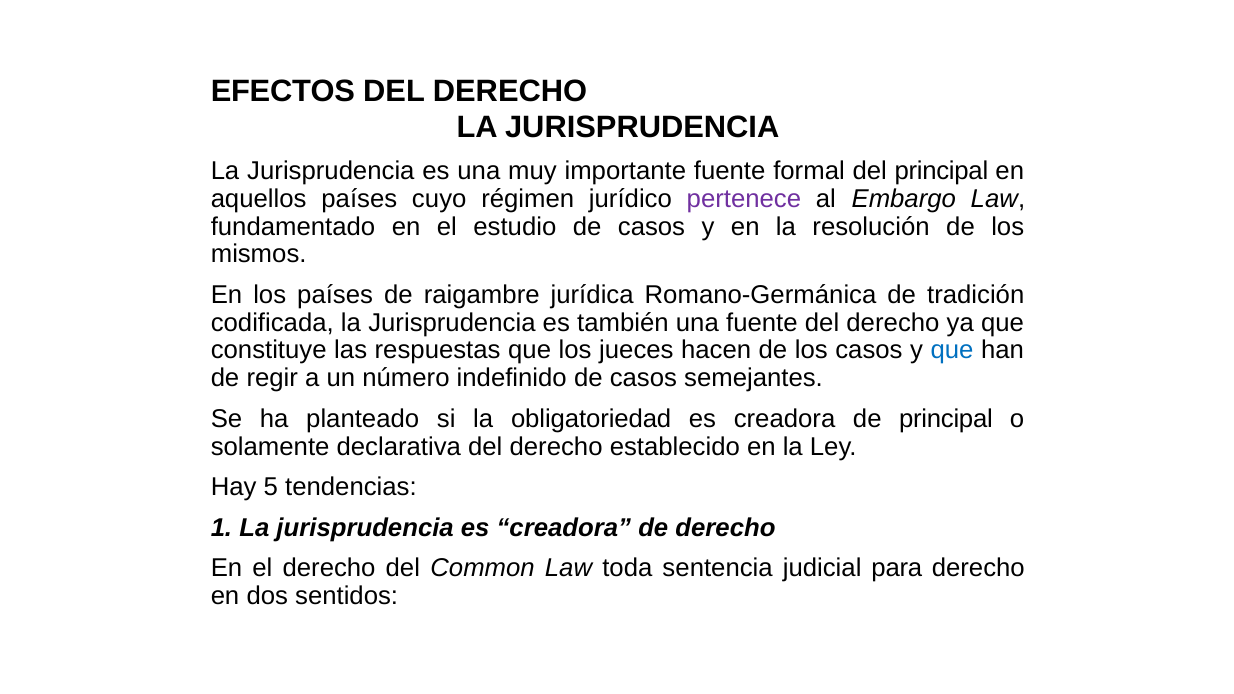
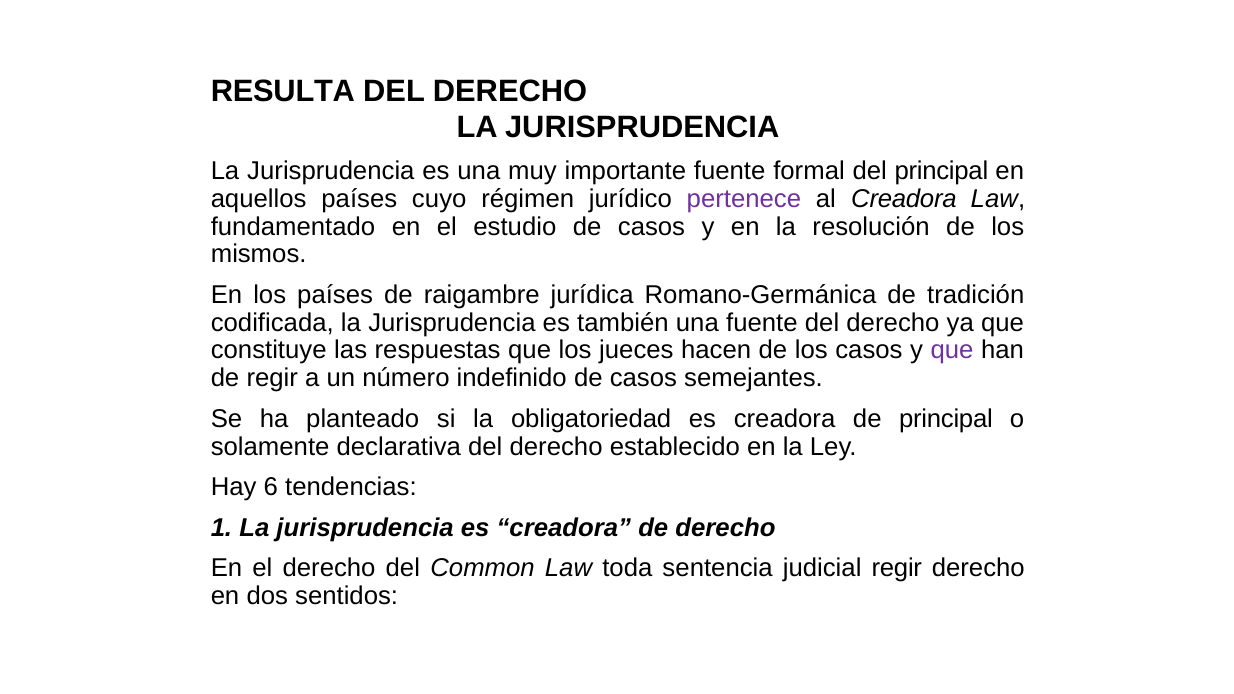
EFECTOS: EFECTOS -> RESULTA (283, 91)
al Embargo: Embargo -> Creadora (904, 199)
que colour: blue -> purple (952, 351)
5: 5 -> 6 (271, 487)
judicial para: para -> regir (897, 569)
